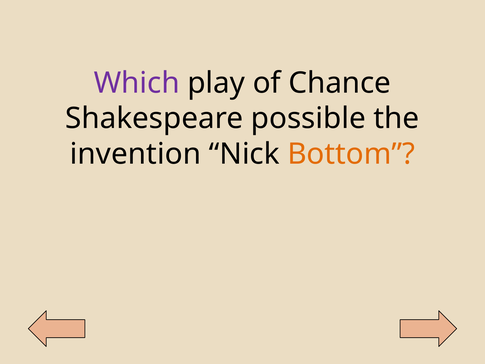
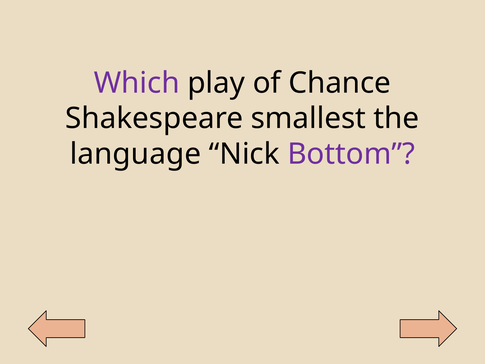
possible: possible -> smallest (308, 118)
invention: invention -> language (135, 154)
Bottom colour: orange -> purple (351, 154)
